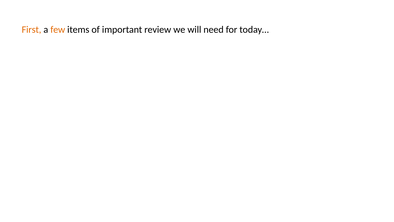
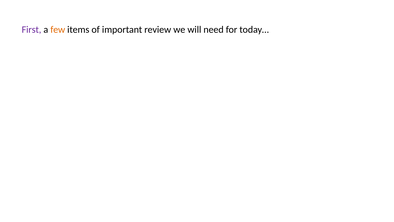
First colour: orange -> purple (32, 29)
